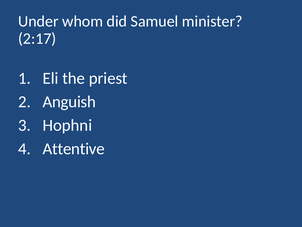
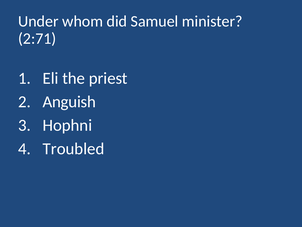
2:17: 2:17 -> 2:71 (37, 39)
Attentive: Attentive -> Troubled (74, 149)
